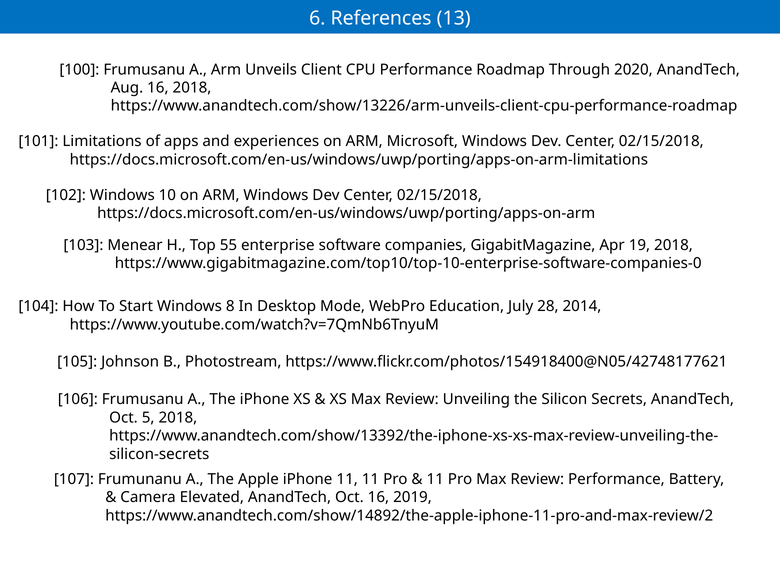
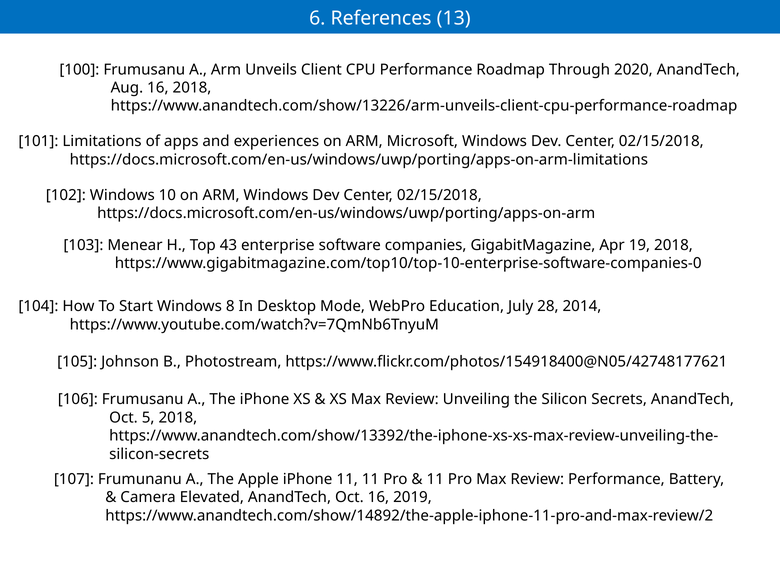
55: 55 -> 43 (228, 245)
